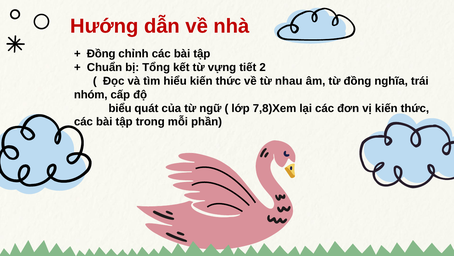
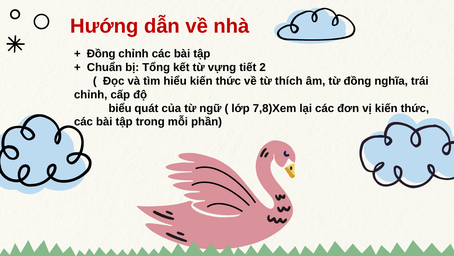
nhau: nhau -> thích (289, 81)
nhóm: nhóm -> chỉnh (91, 94)
